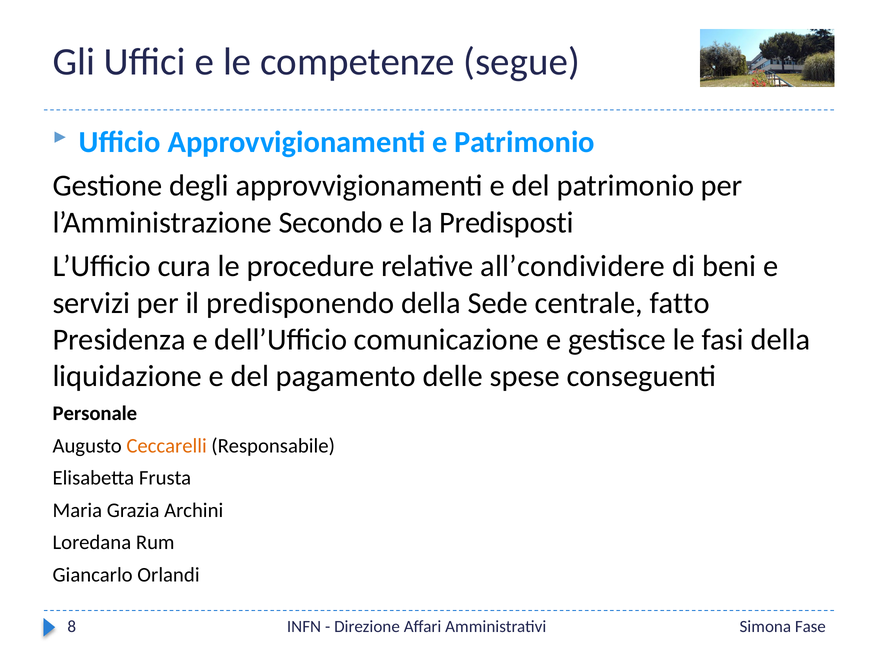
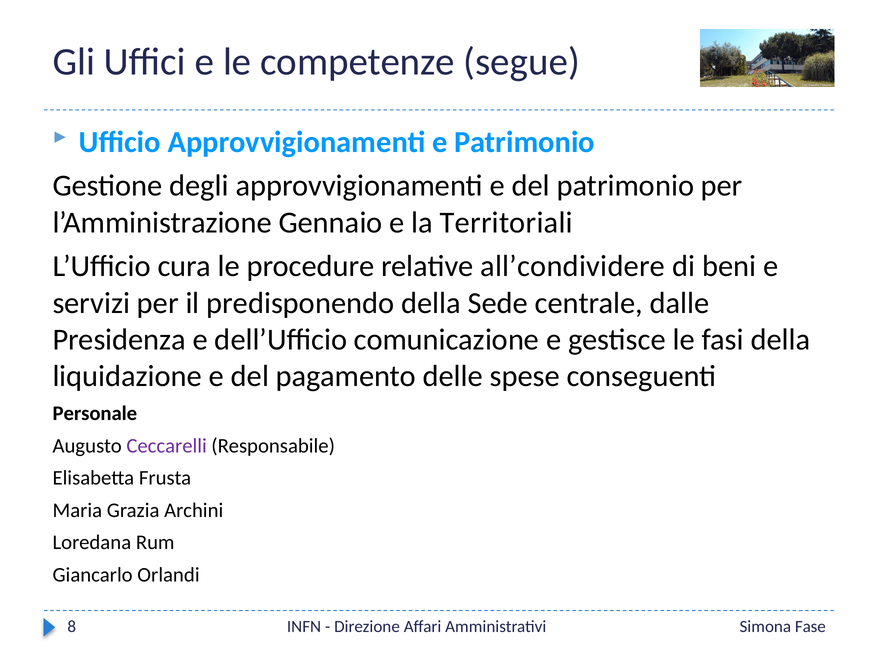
Secondo: Secondo -> Gennaio (331, 222)
Predisposti: Predisposti -> Territoriali (506, 222)
fatto: fatto -> dalle (680, 303)
Ceccarelli colour: orange -> purple (167, 445)
